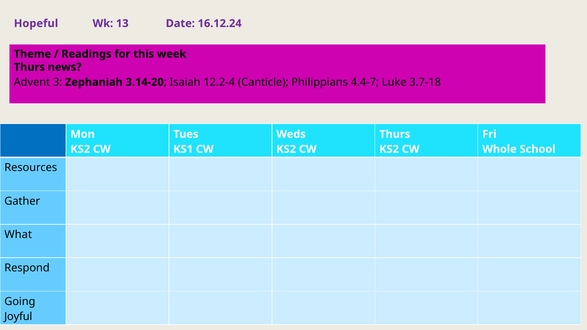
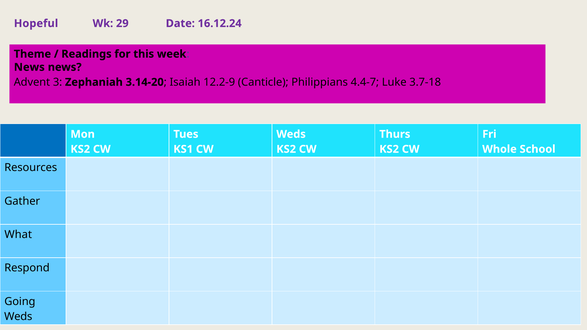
13: 13 -> 29 (122, 23)
Thurs: Thurs -> News (29, 67)
12.2-4: 12.2-4 -> 12.2-9 (219, 82)
Joyful: Joyful -> Weds (18, 317)
